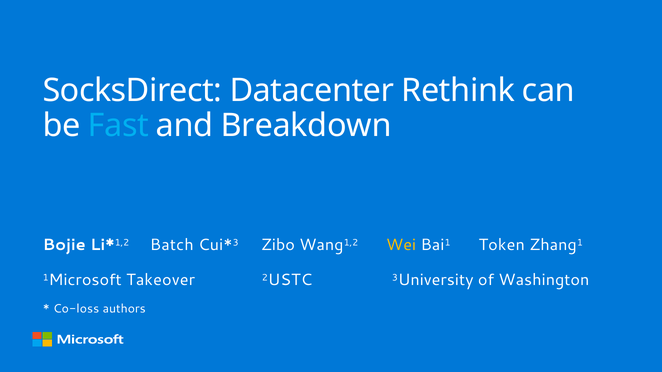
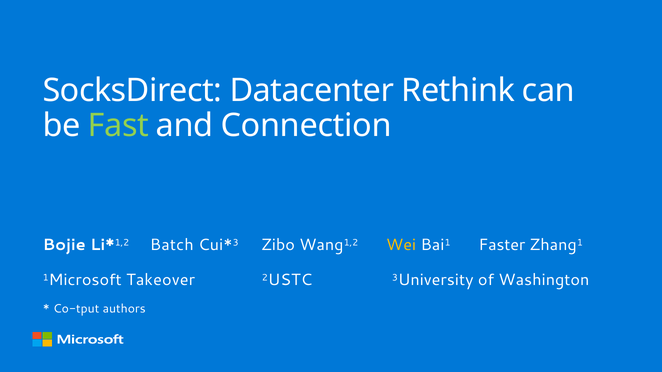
Fast colour: light blue -> light green (118, 126)
Breakdown: Breakdown -> Connection (306, 126)
Token: Token -> Faster (502, 245)
Co-loss: Co-loss -> Co-tput (76, 309)
